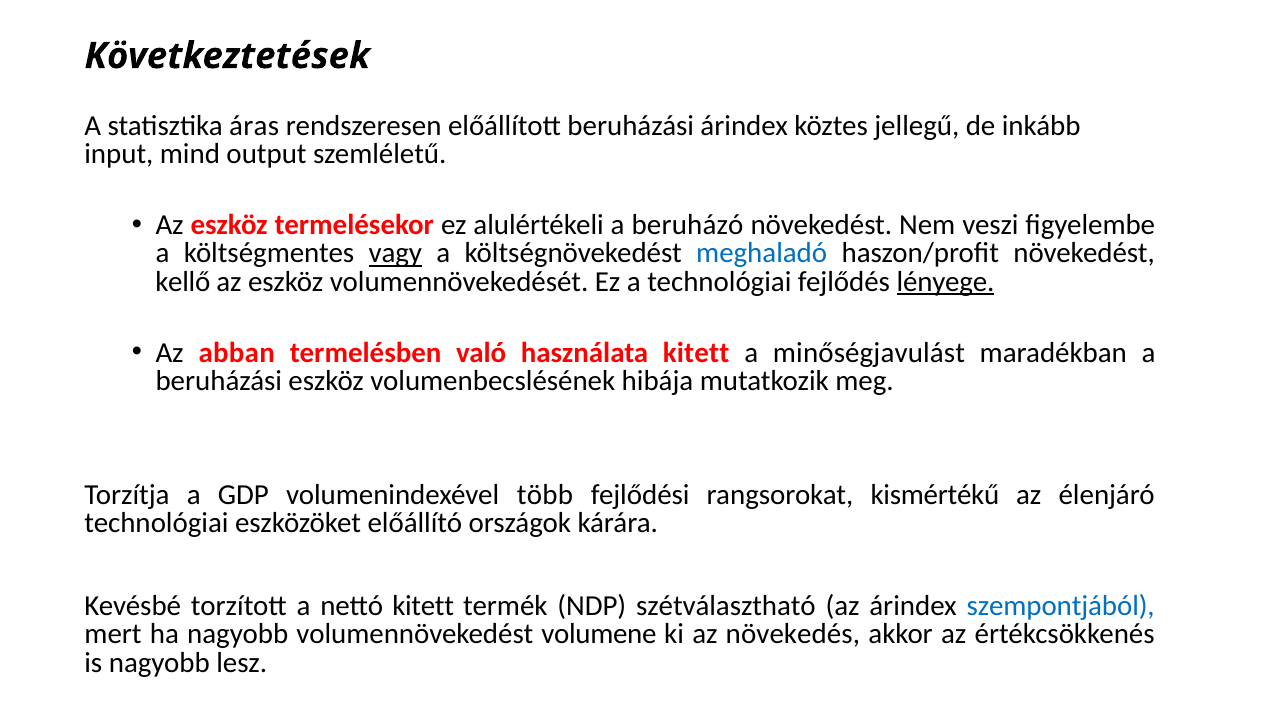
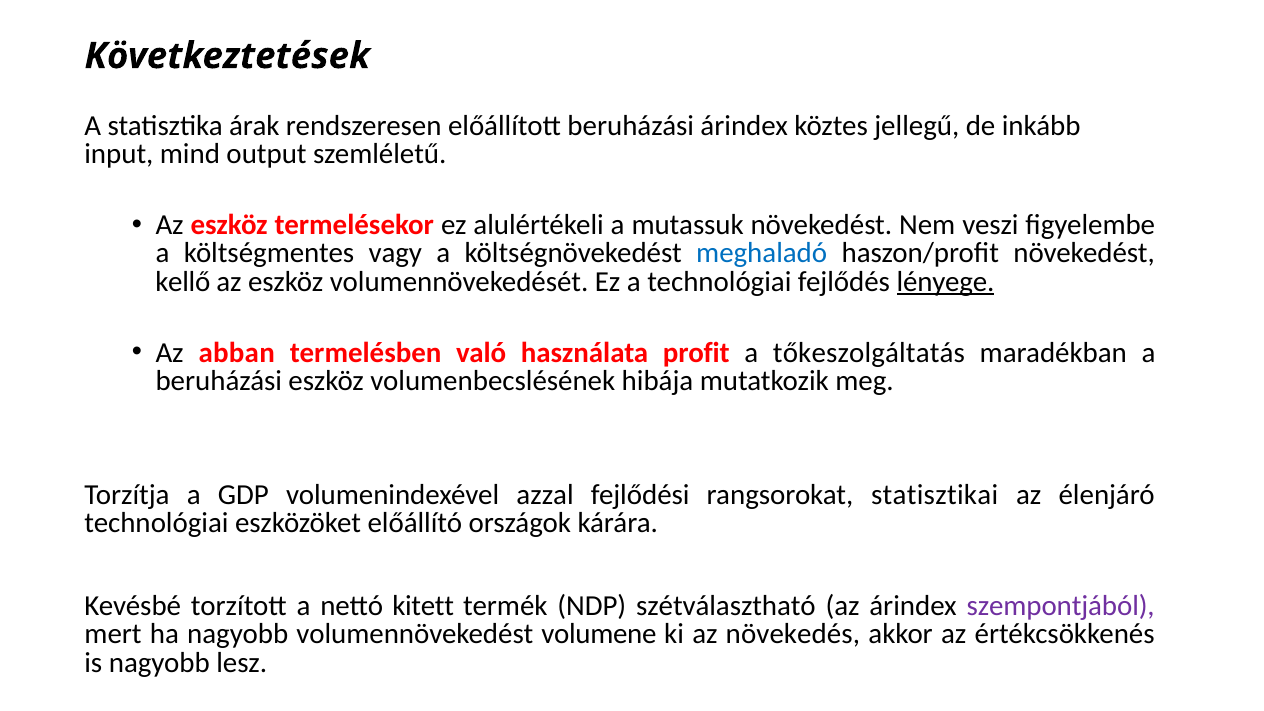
áras: áras -> árak (254, 126)
beruházó: beruházó -> mutassuk (688, 225)
vagy underline: present -> none (395, 253)
használata kitett: kitett -> profit (696, 353)
minőségjavulást: minőségjavulást -> tőkeszolgáltatás (869, 353)
több: több -> azzal (545, 495)
kismértékű: kismértékű -> statisztikai (935, 495)
szempontjából colour: blue -> purple (1061, 606)
